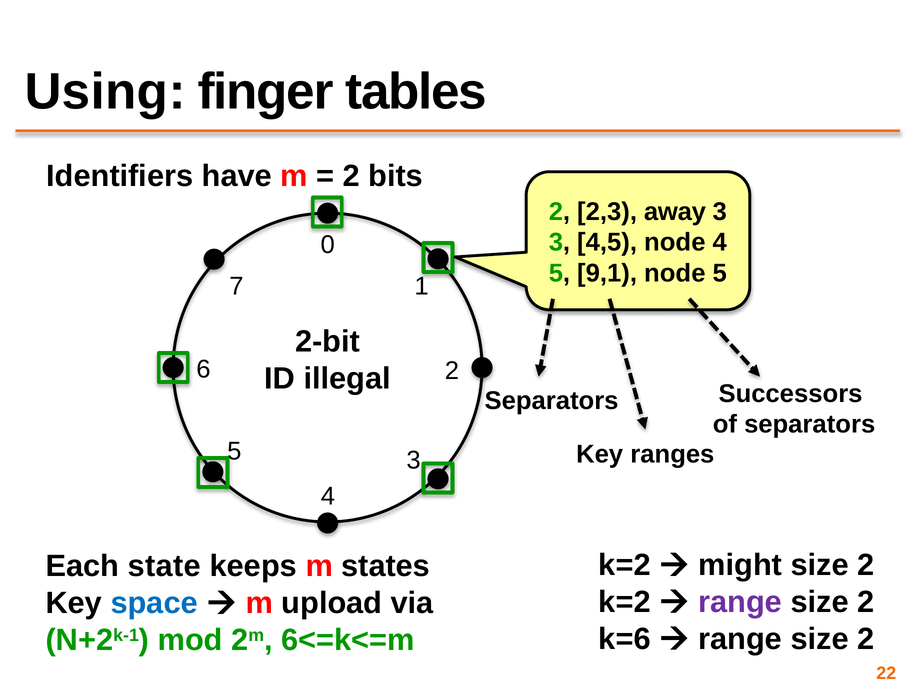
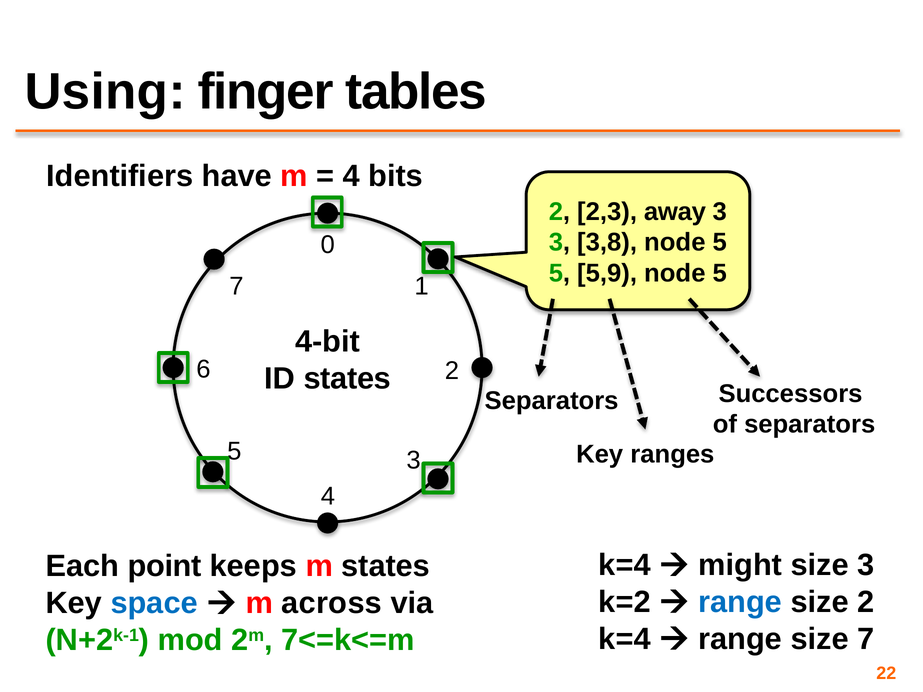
2: 2 -> 4 (351, 176)
4,5: 4,5 -> 3,8 (607, 243)
4: 4 -> 5 (720, 243)
9,1: 9,1 -> 5,9 (607, 273)
2-bit: 2-bit -> 4-bit (328, 342)
ID illegal: illegal -> states (347, 379)
k=2: k=2 -> k=4 (625, 565)
2: 2 -> 3 (866, 565)
state: state -> point (165, 567)
range colour: purple -> blue (740, 602)
upload: upload -> across (332, 603)
k=6: k=6 -> k=4 (625, 639)
2: 2 -> 7 (866, 639)
6<=k<=m: 6<=k<=m -> 7<=k<=m (348, 640)
